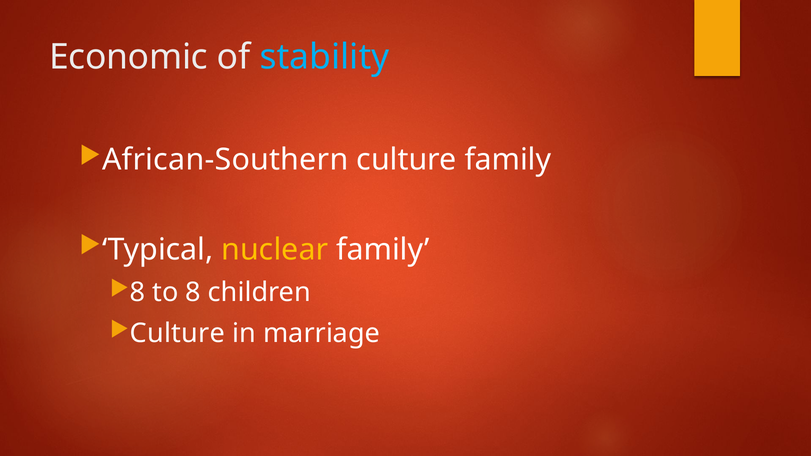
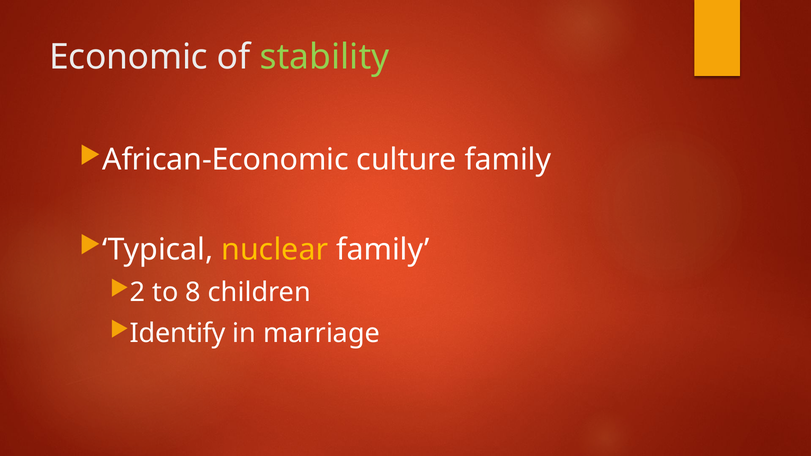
stability colour: light blue -> light green (325, 57)
African-Southern: African-Southern -> African-Economic (226, 160)
8: 8 -> 2 (138, 293)
Culture: Culture -> Identify (178, 333)
